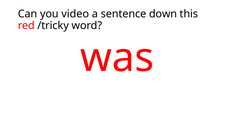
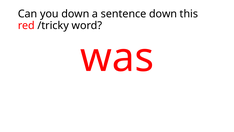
you video: video -> down (75, 14)
